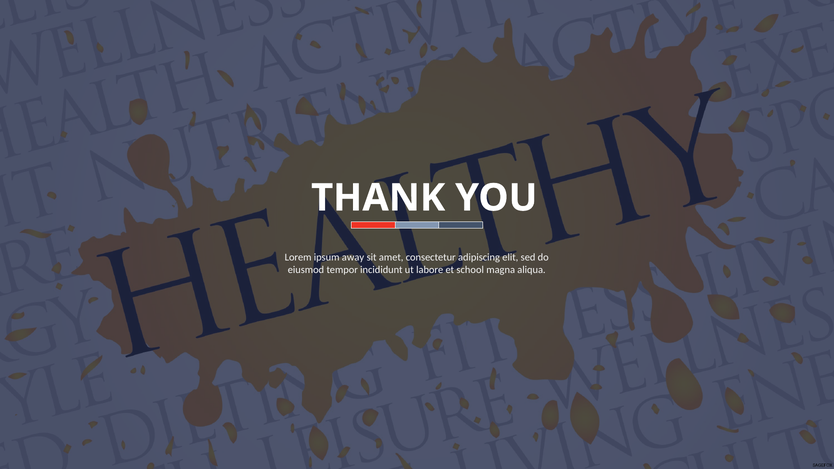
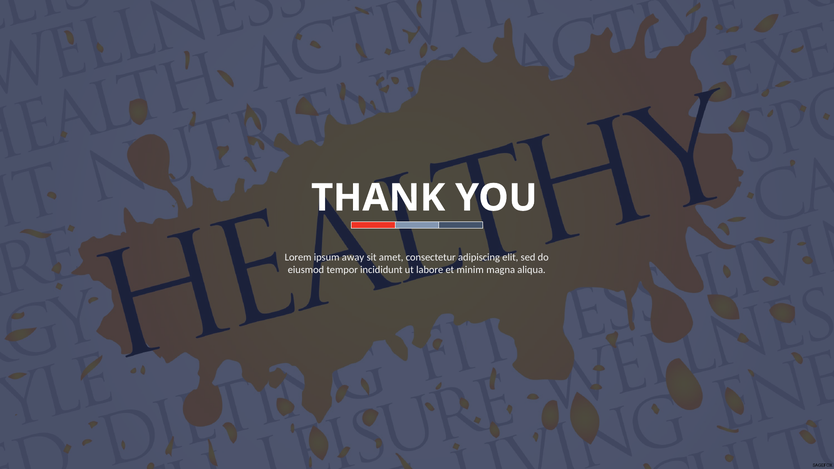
school: school -> minim (470, 270)
